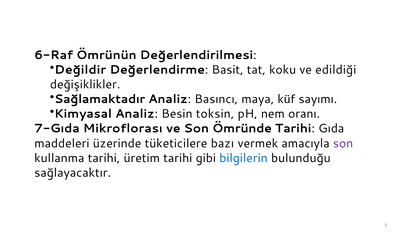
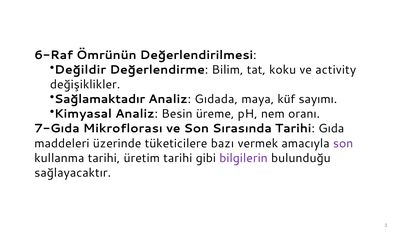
Basit: Basit -> Bilim (227, 70)
edildiği: edildiği -> activity (336, 70)
Basıncı: Basıncı -> Gıdada (216, 99)
toksin: toksin -> üreme (215, 114)
Ömründe: Ömründe -> Sırasında (242, 128)
bilgilerin colour: blue -> purple (244, 158)
